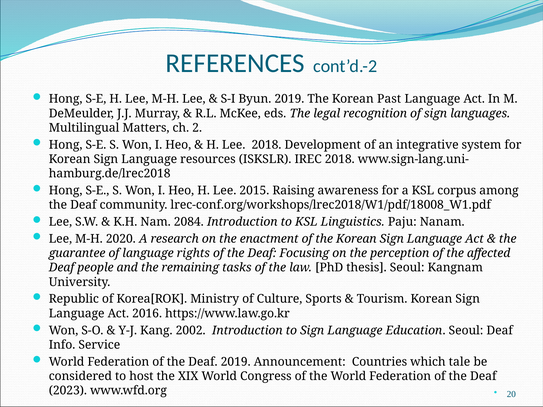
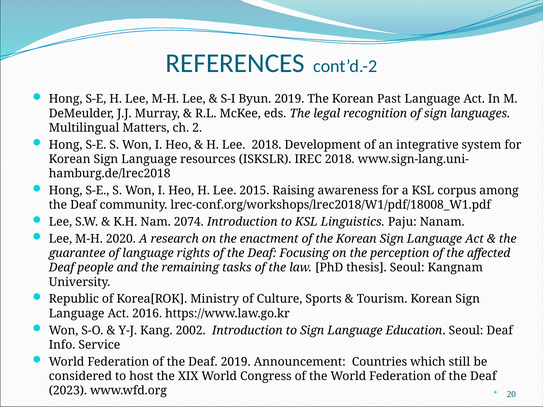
2084: 2084 -> 2074 (189, 222)
tale: tale -> still (459, 362)
